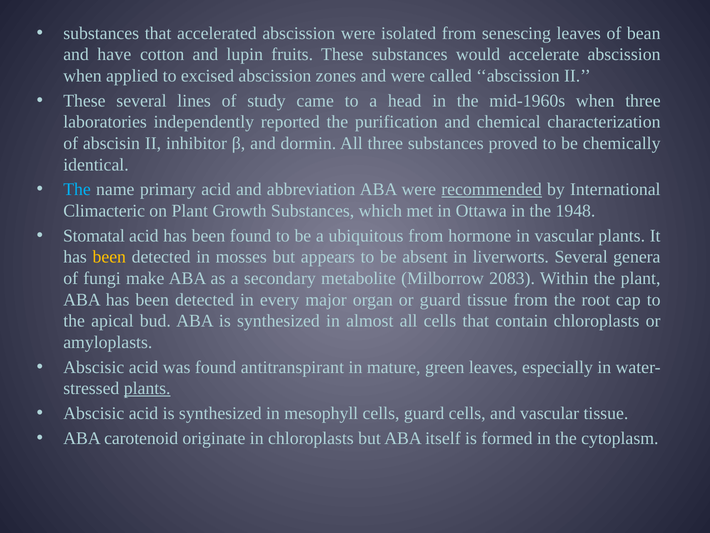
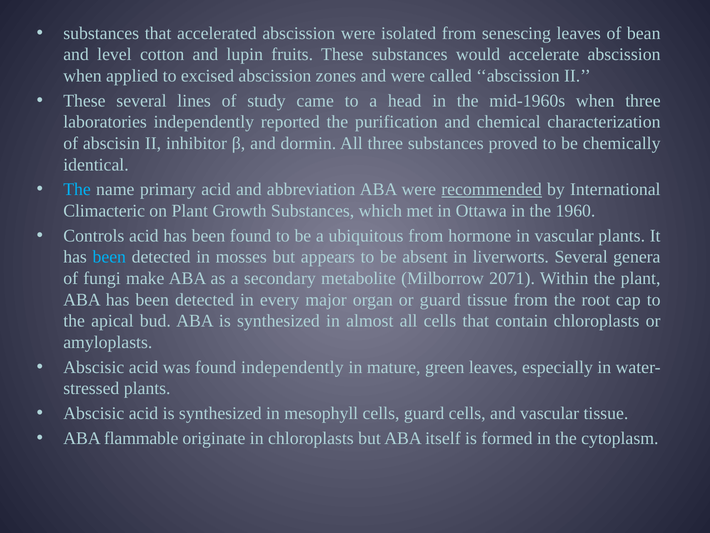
have: have -> level (114, 54)
1948: 1948 -> 1960 (575, 211)
Stomatal: Stomatal -> Controls (94, 236)
been colour: yellow -> light blue (109, 257)
2083: 2083 -> 2071 (512, 278)
found antitranspirant: antitranspirant -> independently (292, 367)
plants underline: present -> none (147, 388)
carotenoid: carotenoid -> flammable (141, 438)
